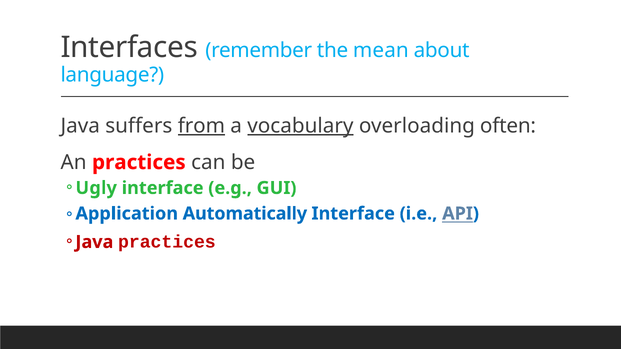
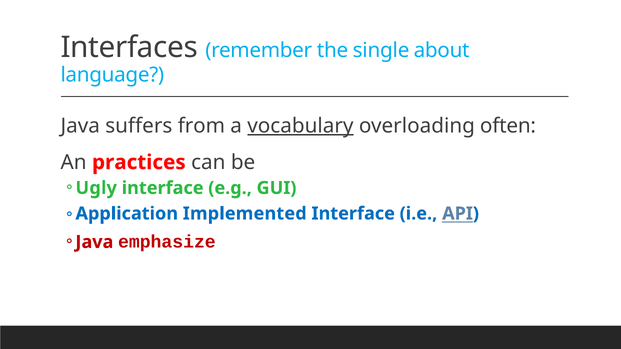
mean: mean -> single (381, 51)
from underline: present -> none (201, 126)
Automatically: Automatically -> Implemented (245, 214)
Java practices: practices -> emphasize (167, 242)
